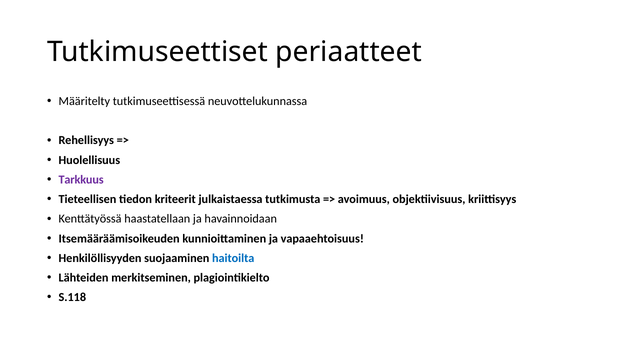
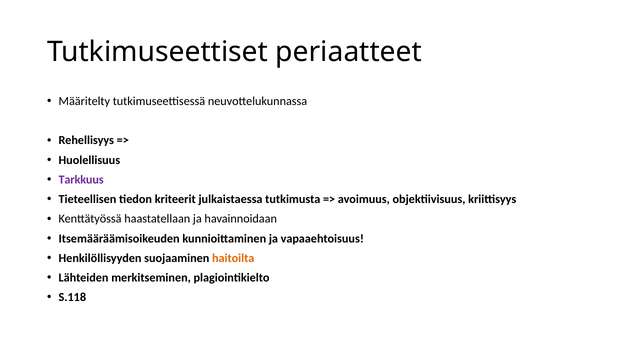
haitoilta colour: blue -> orange (233, 258)
